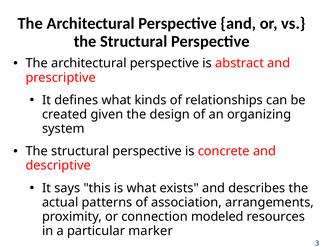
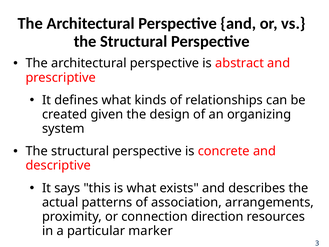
modeled: modeled -> direction (217, 216)
